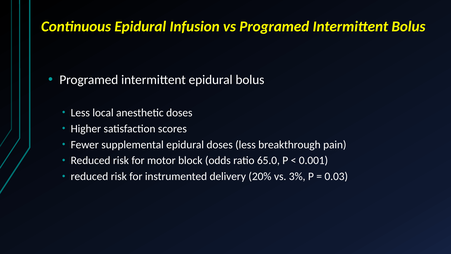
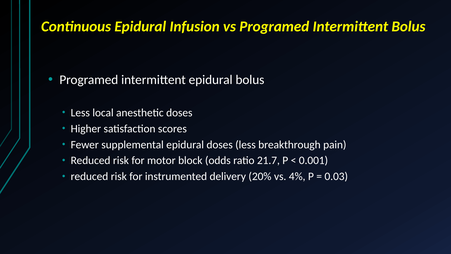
65.0: 65.0 -> 21.7 (268, 160)
3%: 3% -> 4% (297, 176)
